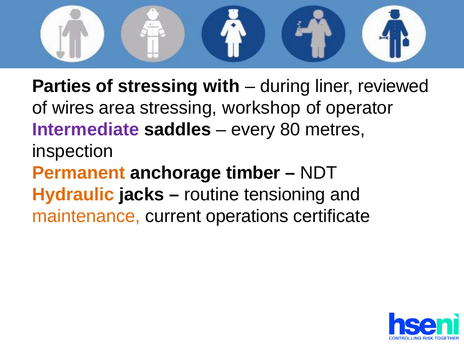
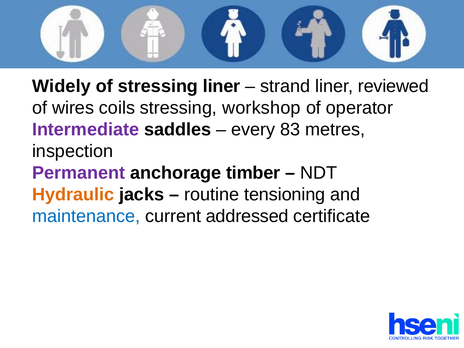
Parties: Parties -> Widely (61, 86)
stressing with: with -> liner (222, 86)
during: during -> strand (285, 86)
area: area -> coils (117, 108)
80: 80 -> 83 (290, 129)
Permanent colour: orange -> purple (79, 173)
maintenance colour: orange -> blue (86, 216)
operations: operations -> addressed (247, 216)
